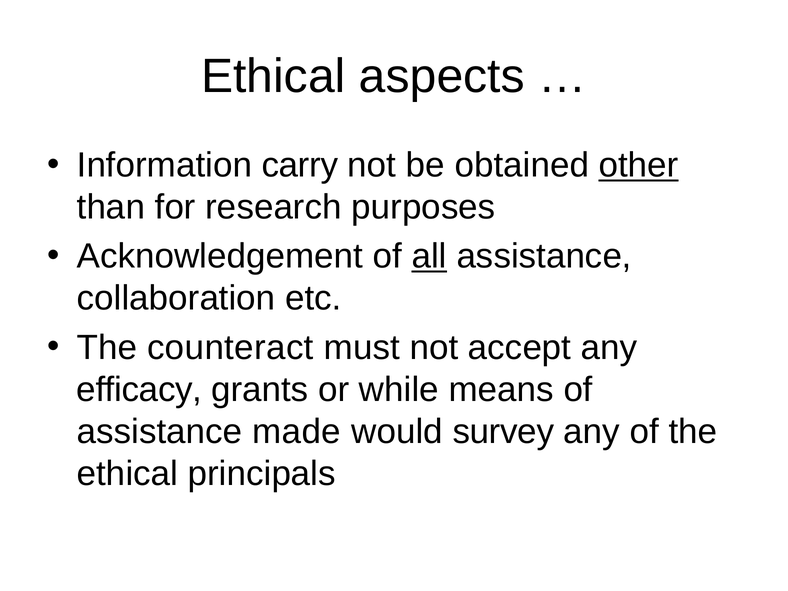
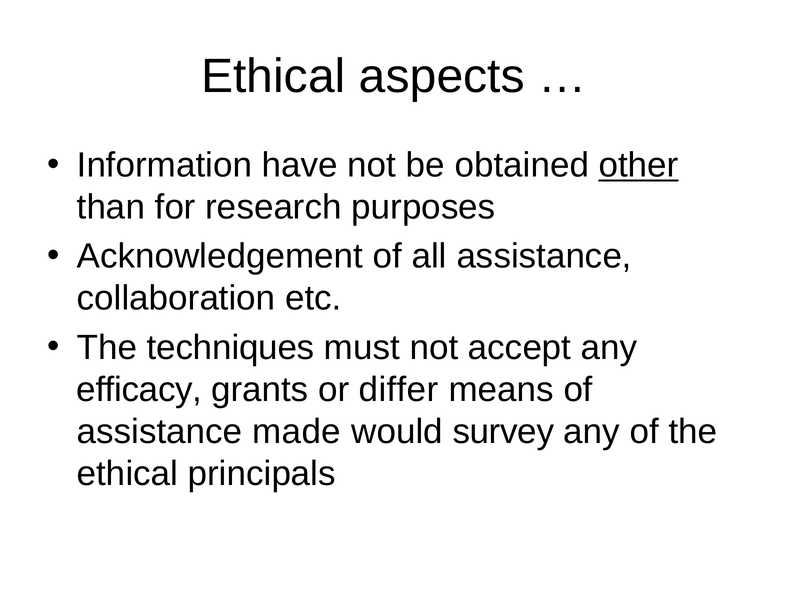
carry: carry -> have (300, 165)
all underline: present -> none (429, 256)
counteract: counteract -> techniques (231, 347)
while: while -> differ (399, 390)
